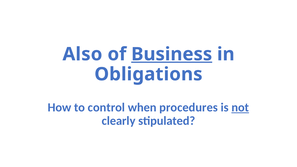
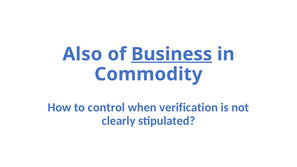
Obligations: Obligations -> Commodity (148, 74)
procedures: procedures -> verification (189, 107)
not underline: present -> none (240, 107)
